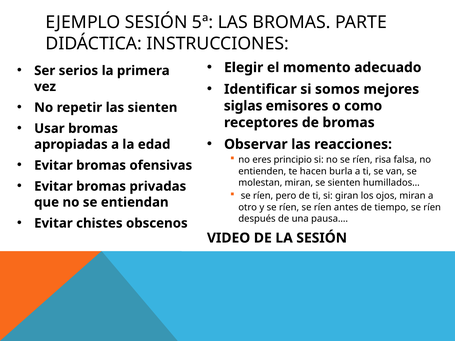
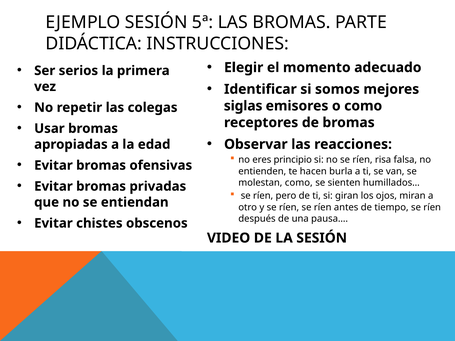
las sienten: sienten -> colegas (153, 108)
molestan miran: miran -> como (299, 183)
